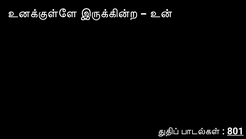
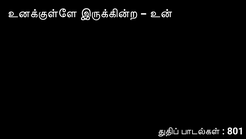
801 underline: present -> none (235, 131)
